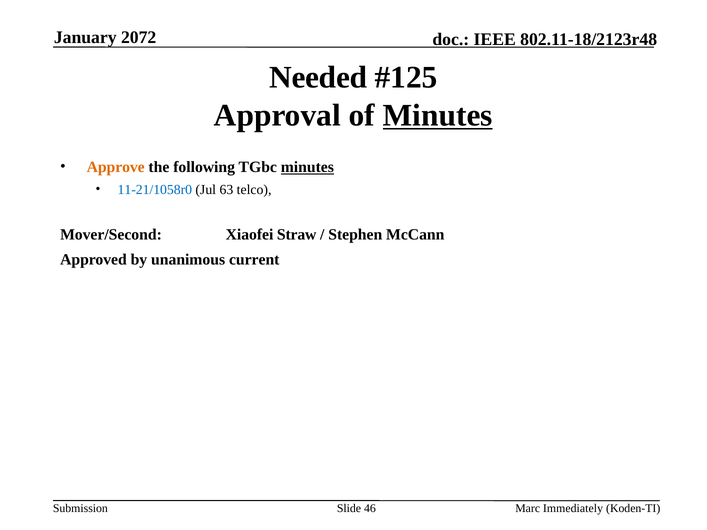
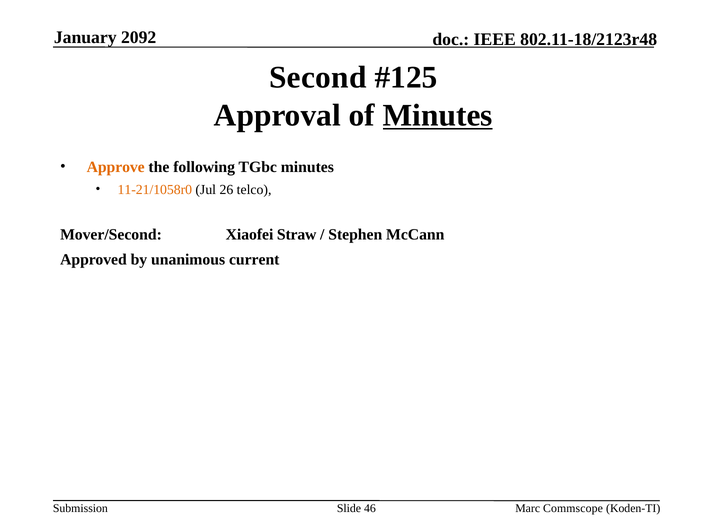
2072: 2072 -> 2092 (139, 37)
Needed: Needed -> Second (318, 78)
minutes underline: present -> none (307, 167)
11-21/1058r0 colour: blue -> orange (155, 190)
63: 63 -> 26 (226, 190)
Immediately: Immediately -> Commscope (573, 509)
